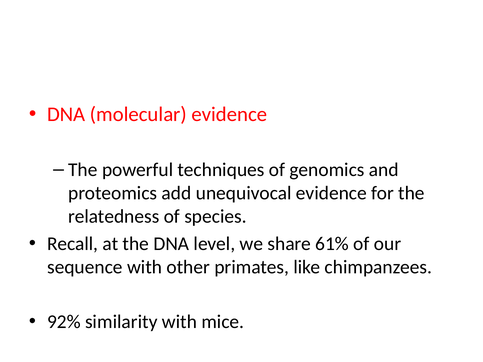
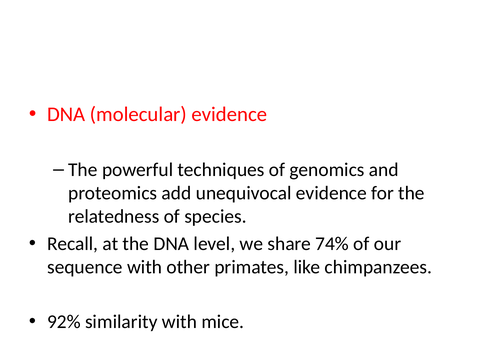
61%: 61% -> 74% (332, 244)
